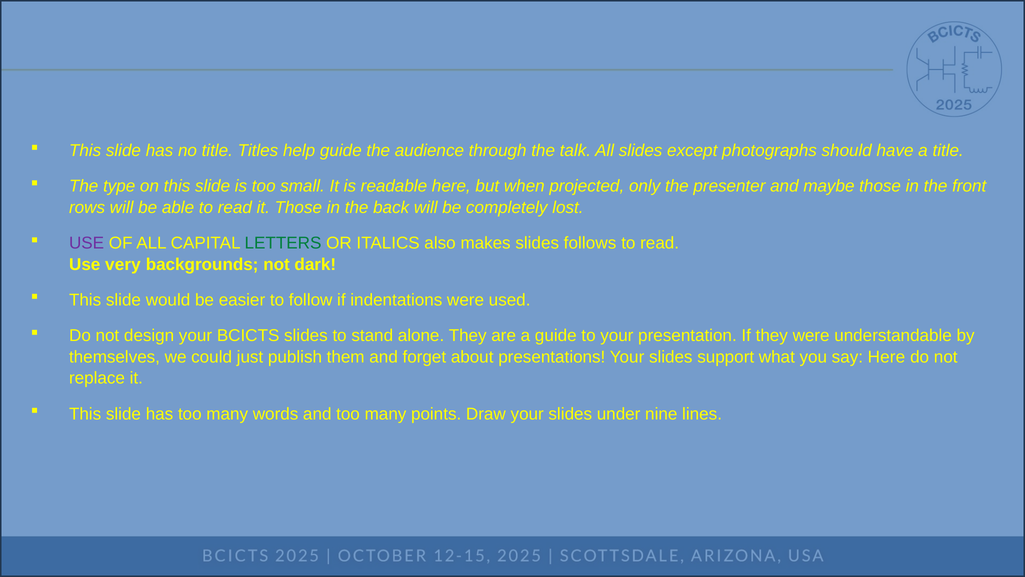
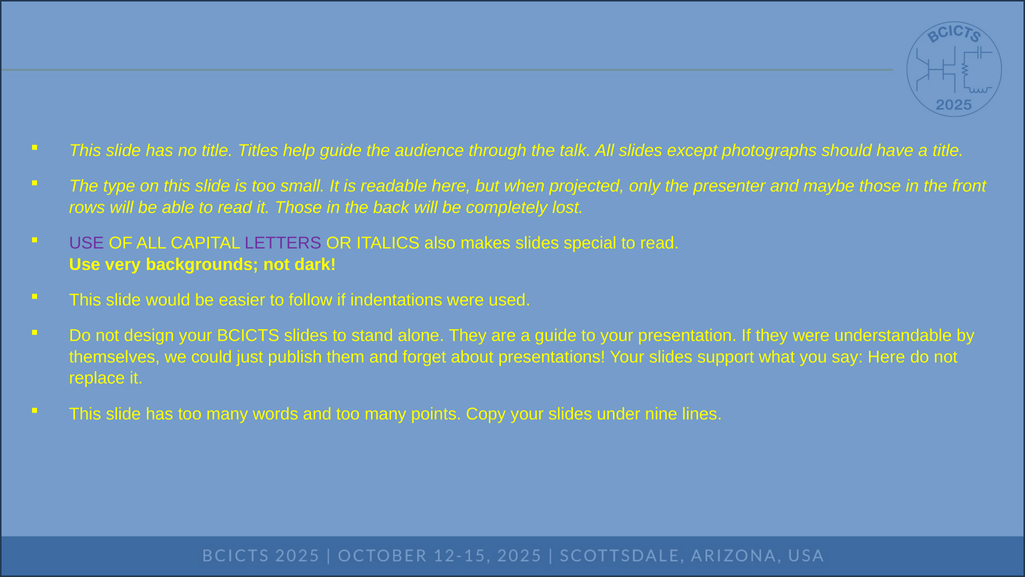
LETTERS colour: green -> purple (283, 243)
follows: follows -> special (590, 243)
Draw: Draw -> Copy (486, 414)
